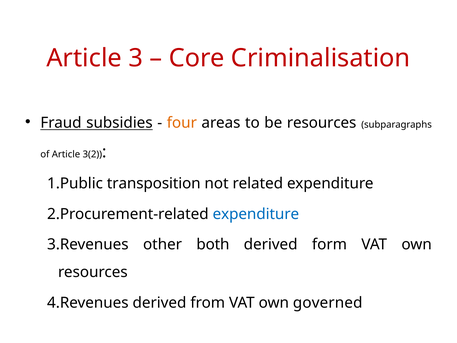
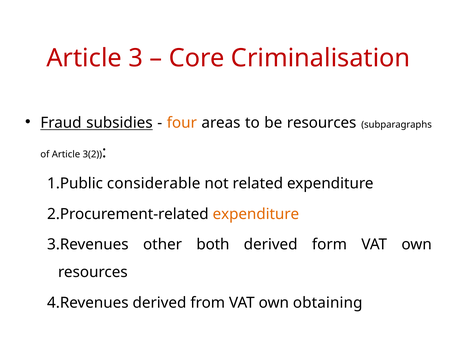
transposition: transposition -> considerable (154, 183)
expenditure colour: blue -> orange (256, 214)
governed: governed -> obtaining (328, 302)
